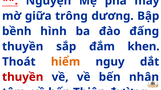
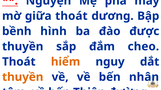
giữa trông: trông -> thoát (71, 16)
đấng: đấng -> được (144, 31)
khen: khen -> cheo (143, 47)
thuyền colour: red -> orange (23, 77)
